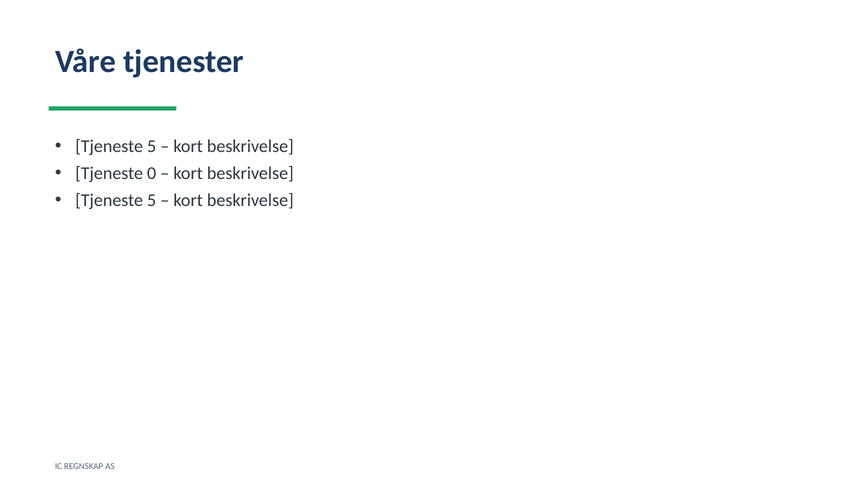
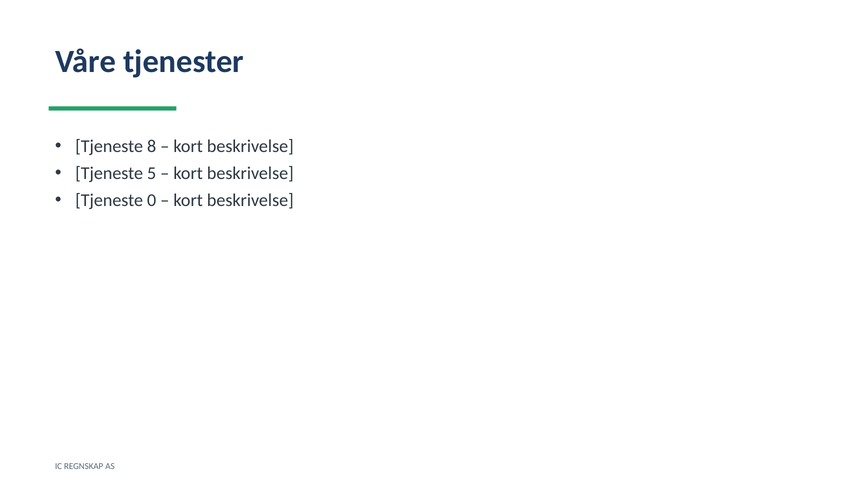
5: 5 -> 8 (152, 147)
0: 0 -> 5 (152, 174)
5: 5 -> 0 (152, 201)
